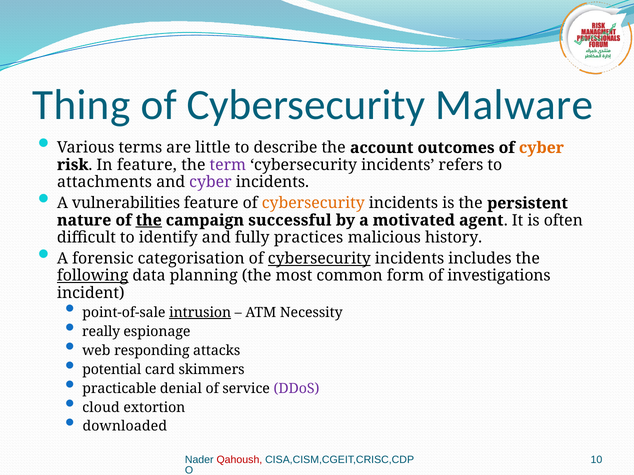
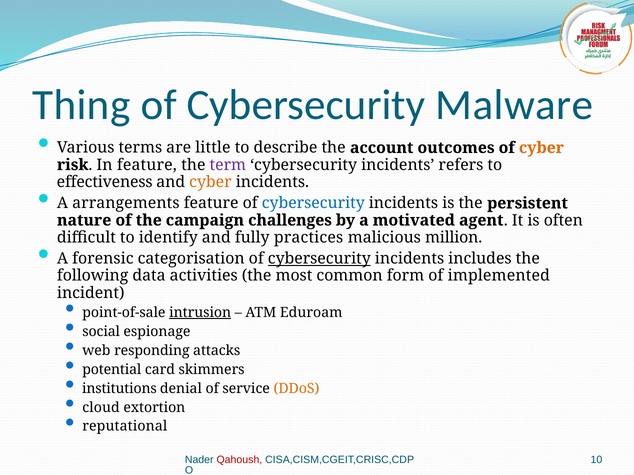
attachments: attachments -> effectiveness (105, 182)
cyber colour: purple -> orange (210, 182)
vulnerabilities: vulnerabilities -> arrangements (126, 203)
cybersecurity colour: orange -> blue (313, 203)
the underline: present -> none (149, 221)
successful: successful -> challenges (290, 221)
history: history -> million (454, 238)
following underline: present -> none (93, 276)
planning: planning -> activities (204, 276)
investigations: investigations -> implemented (499, 276)
Necessity: Necessity -> Eduroam (311, 313)
really: really -> social (101, 332)
practicable: practicable -> institutions (119, 389)
DDoS colour: purple -> orange (296, 389)
downloaded: downloaded -> reputational (125, 427)
